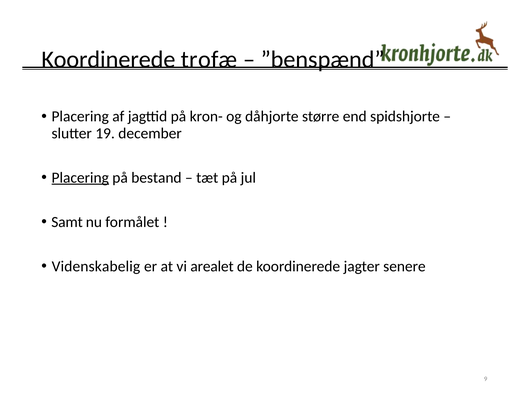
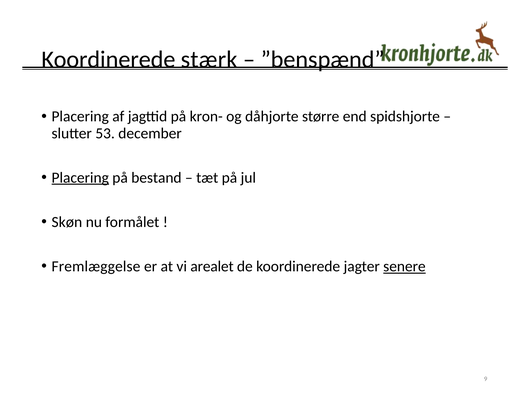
trofæ: trofæ -> stærk (209, 59)
19: 19 -> 53 (105, 133)
Samt: Samt -> Skøn (67, 222)
Videnskabelig: Videnskabelig -> Fremlæggelse (96, 266)
senere underline: none -> present (404, 266)
